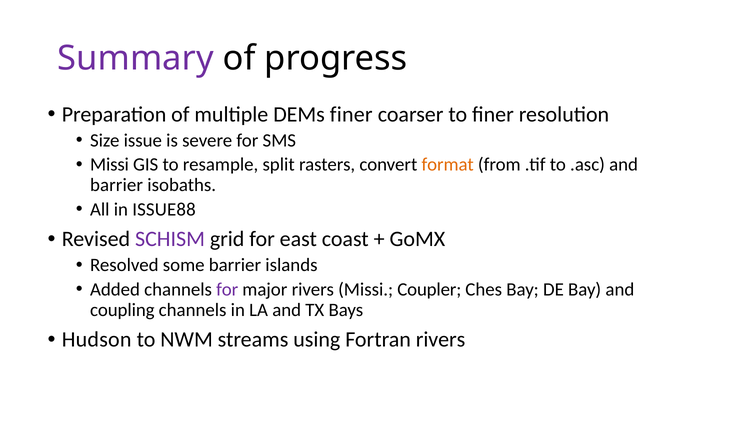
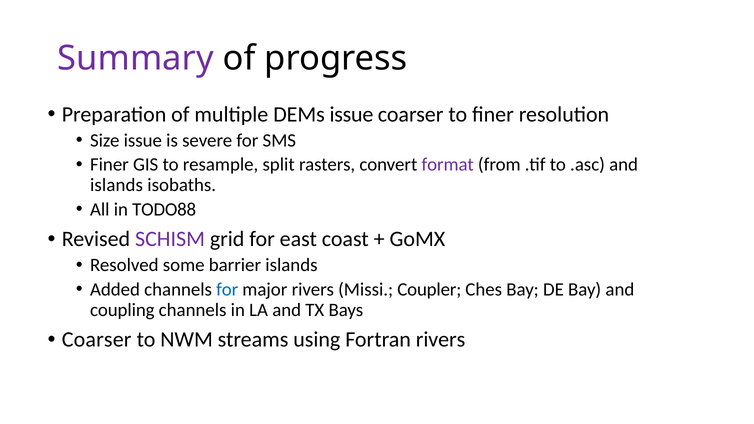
DEMs finer: finer -> issue (351, 115)
Missi: Missi -> Finer (109, 165)
format colour: orange -> purple (448, 165)
barrier: barrier -> islands (117, 185)
ISSUE88: ISSUE88 -> TODO88 (164, 209)
for colour: purple -> blue (227, 290)
Hudson: Hudson -> Coarser (97, 340)
